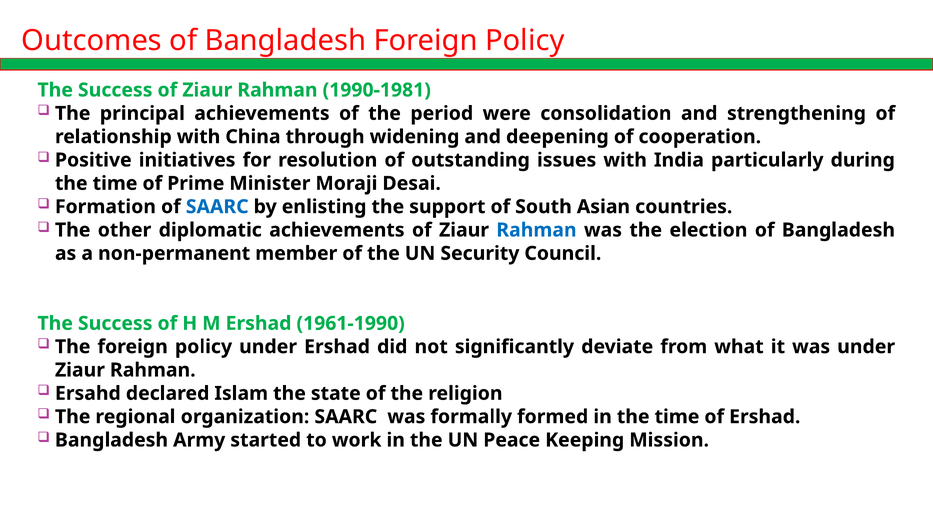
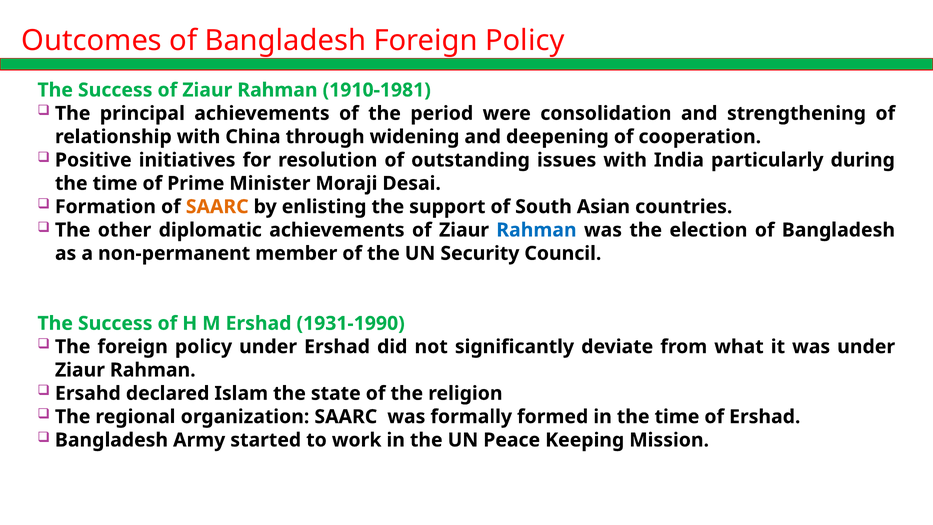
1990-1981: 1990-1981 -> 1910-1981 (377, 90)
SAARC colour: blue -> orange (217, 207)
1961-1990: 1961-1990 -> 1931-1990 (351, 323)
